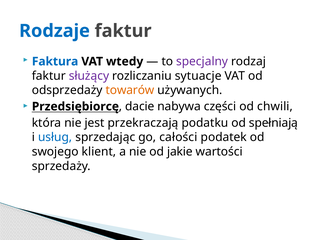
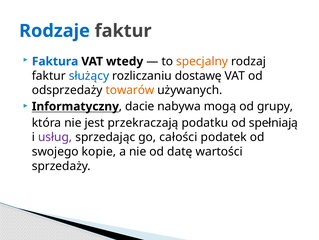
specjalny colour: purple -> orange (202, 61)
służący colour: purple -> blue (89, 76)
sytuacje: sytuacje -> dostawę (198, 76)
Przedsiębiorcę: Przedsiębiorcę -> Informatyczny (75, 106)
części: części -> mogą (220, 106)
chwili: chwili -> grupy (275, 106)
usług colour: blue -> purple (55, 137)
klient: klient -> kopie (99, 151)
jakie: jakie -> datę (180, 151)
